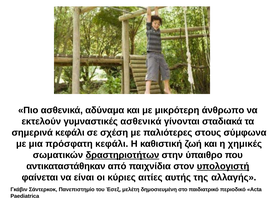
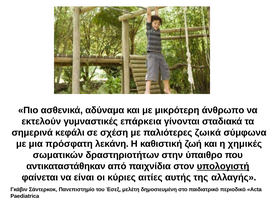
γυμναστικές ασθενικά: ασθενικά -> επάρκεια (141, 121)
στους: στους -> ζωικά (208, 133)
πρόσφατη κεφάλι: κεφάλι -> λεκάνη (112, 144)
δραστηριοτήτων underline: present -> none (122, 155)
